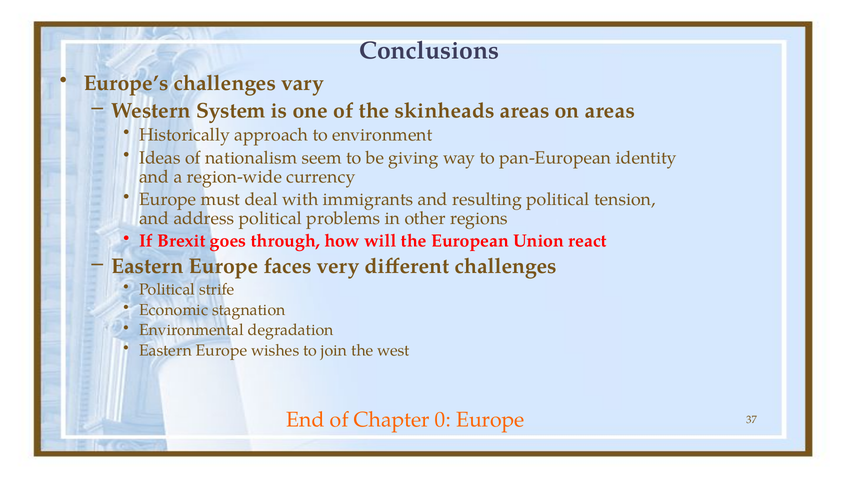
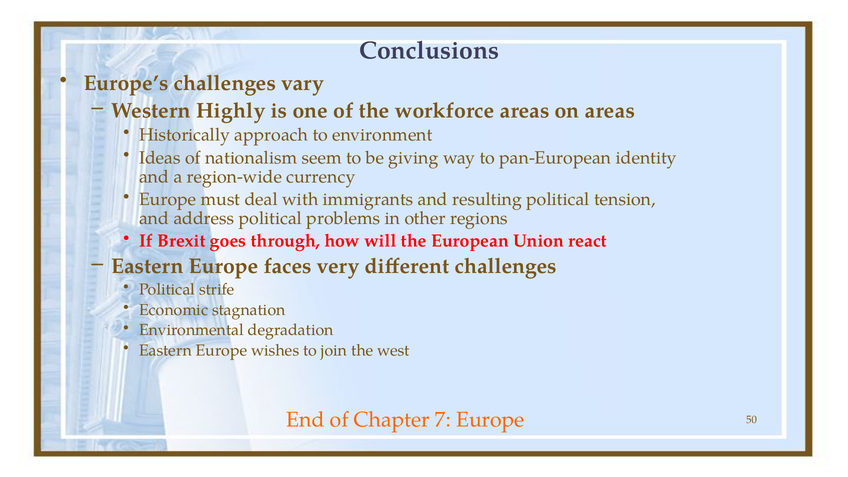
System: System -> Highly (231, 111)
skinheads: skinheads -> workforce (445, 111)
0: 0 -> 7 (443, 420)
37: 37 -> 50 (752, 420)
